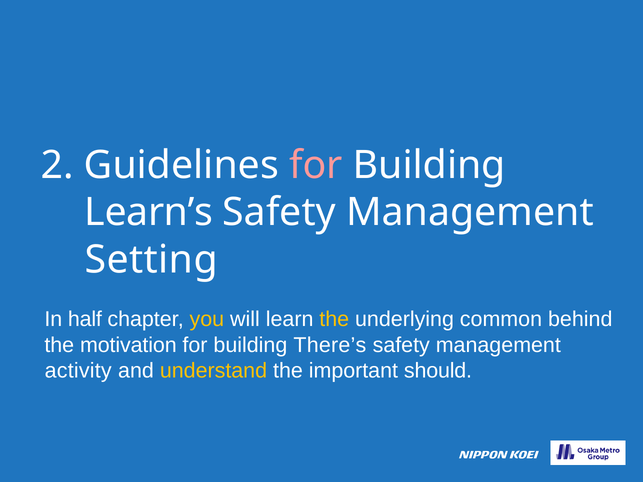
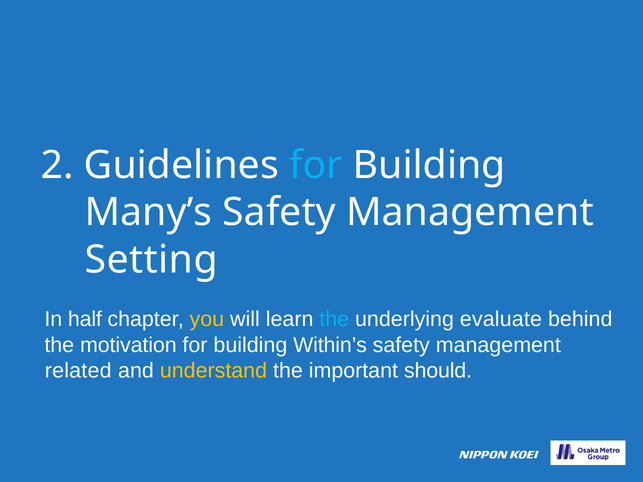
for colour: pink -> light blue (316, 165)
Learn’s: Learn’s -> Many’s (149, 213)
the colour: yellow -> light blue (334, 319)
common: common -> evaluate (501, 319)
There’s: There’s -> Within’s (330, 345)
activity: activity -> related (78, 371)
